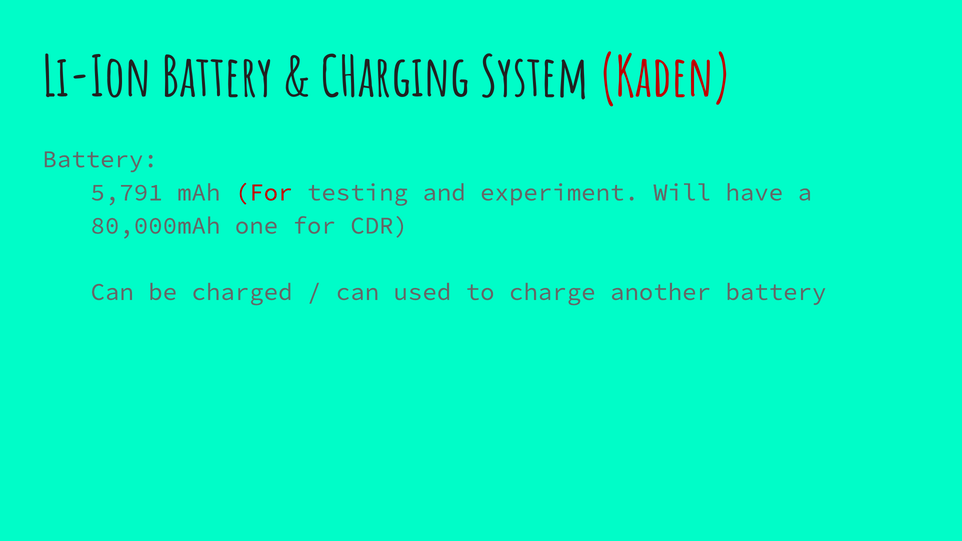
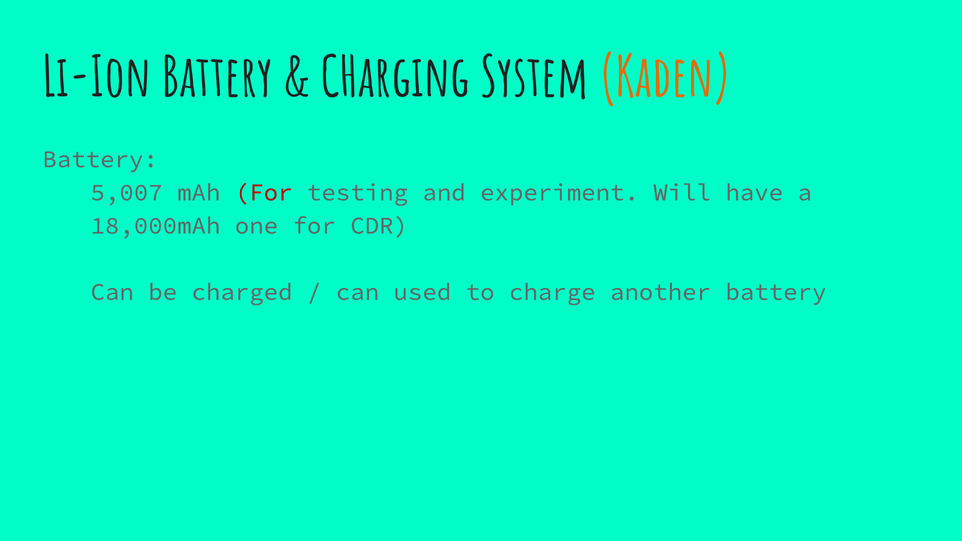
Kaden colour: red -> orange (665, 78)
5,791: 5,791 -> 5,007 (127, 192)
80,000mAh: 80,000mAh -> 18,000mAh (155, 226)
